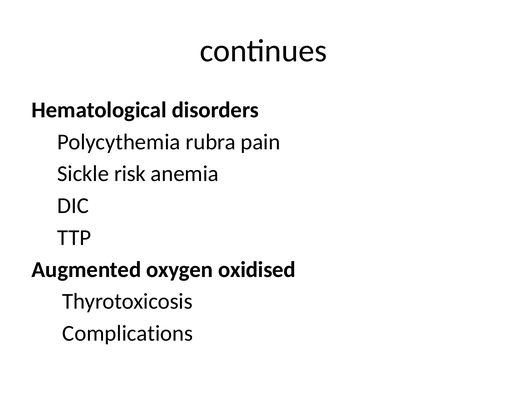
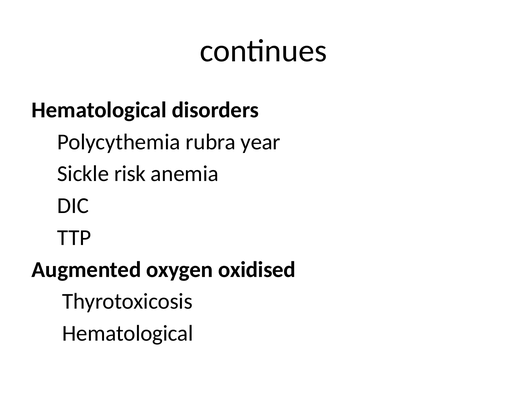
pain: pain -> year (261, 142)
Complications: Complications -> Hematological (128, 334)
